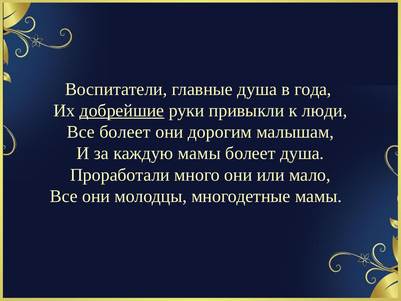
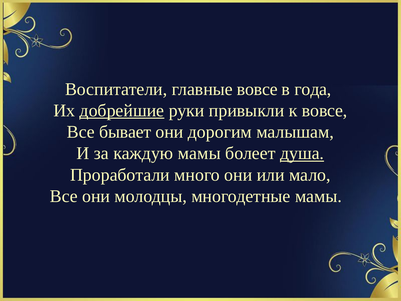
главные душа: душа -> вовсе (257, 89)
к люди: люди -> вовсе (325, 110)
Все болеет: болеет -> бывает (125, 132)
душа underline: none -> present (302, 153)
